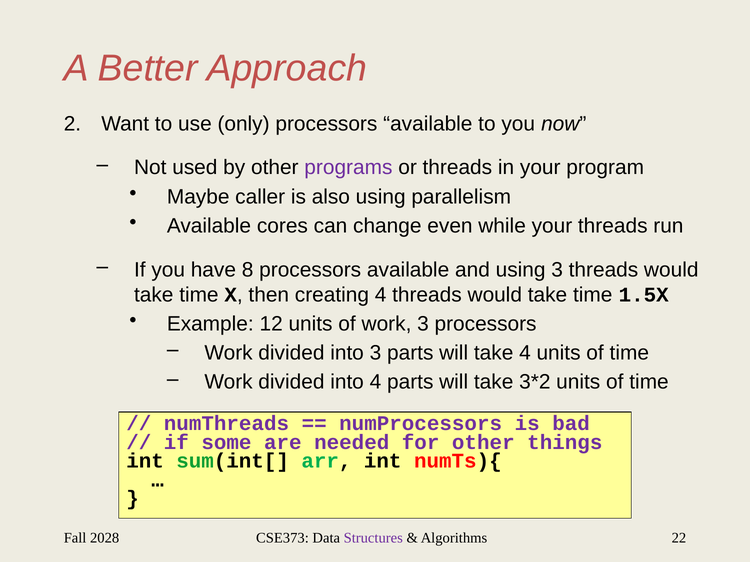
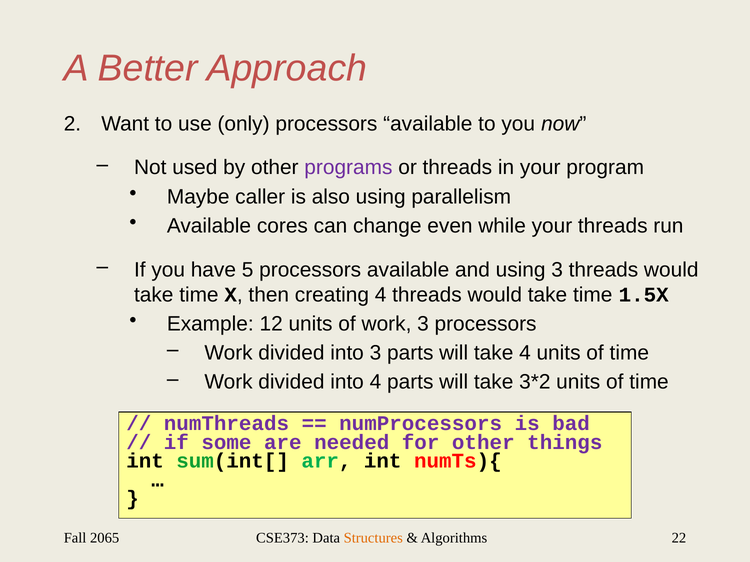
8: 8 -> 5 (248, 270)
2028: 2028 -> 2065 (105, 539)
Structures colour: purple -> orange (373, 539)
